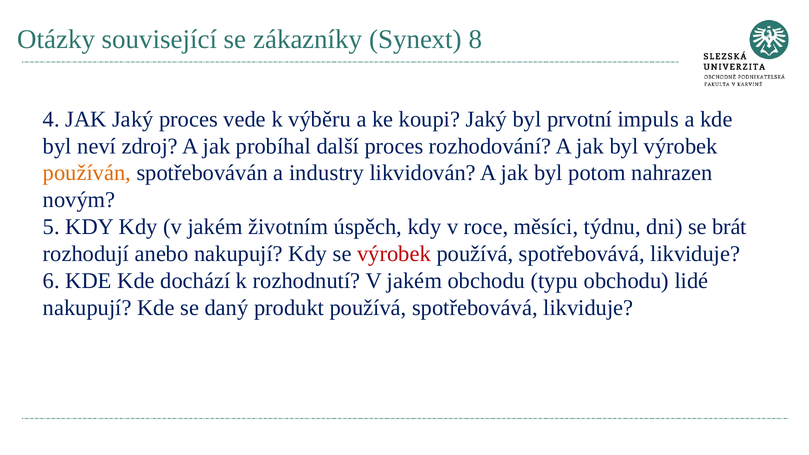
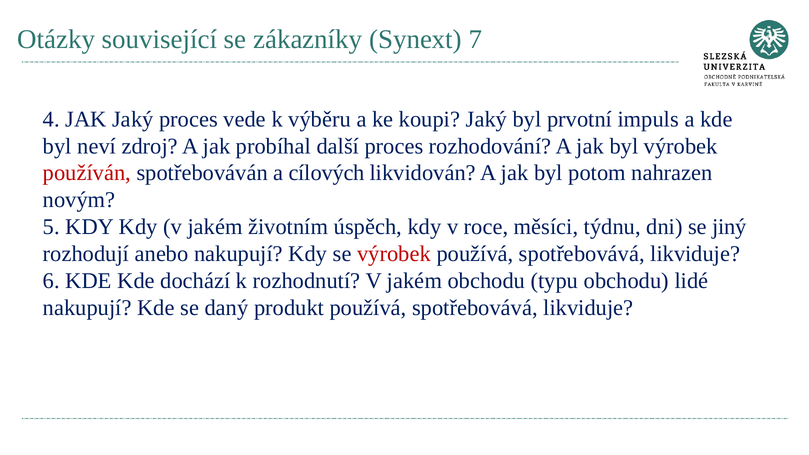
8: 8 -> 7 (475, 39)
používán colour: orange -> red (87, 173)
industry: industry -> cílových (327, 173)
brát: brát -> jiný (729, 227)
